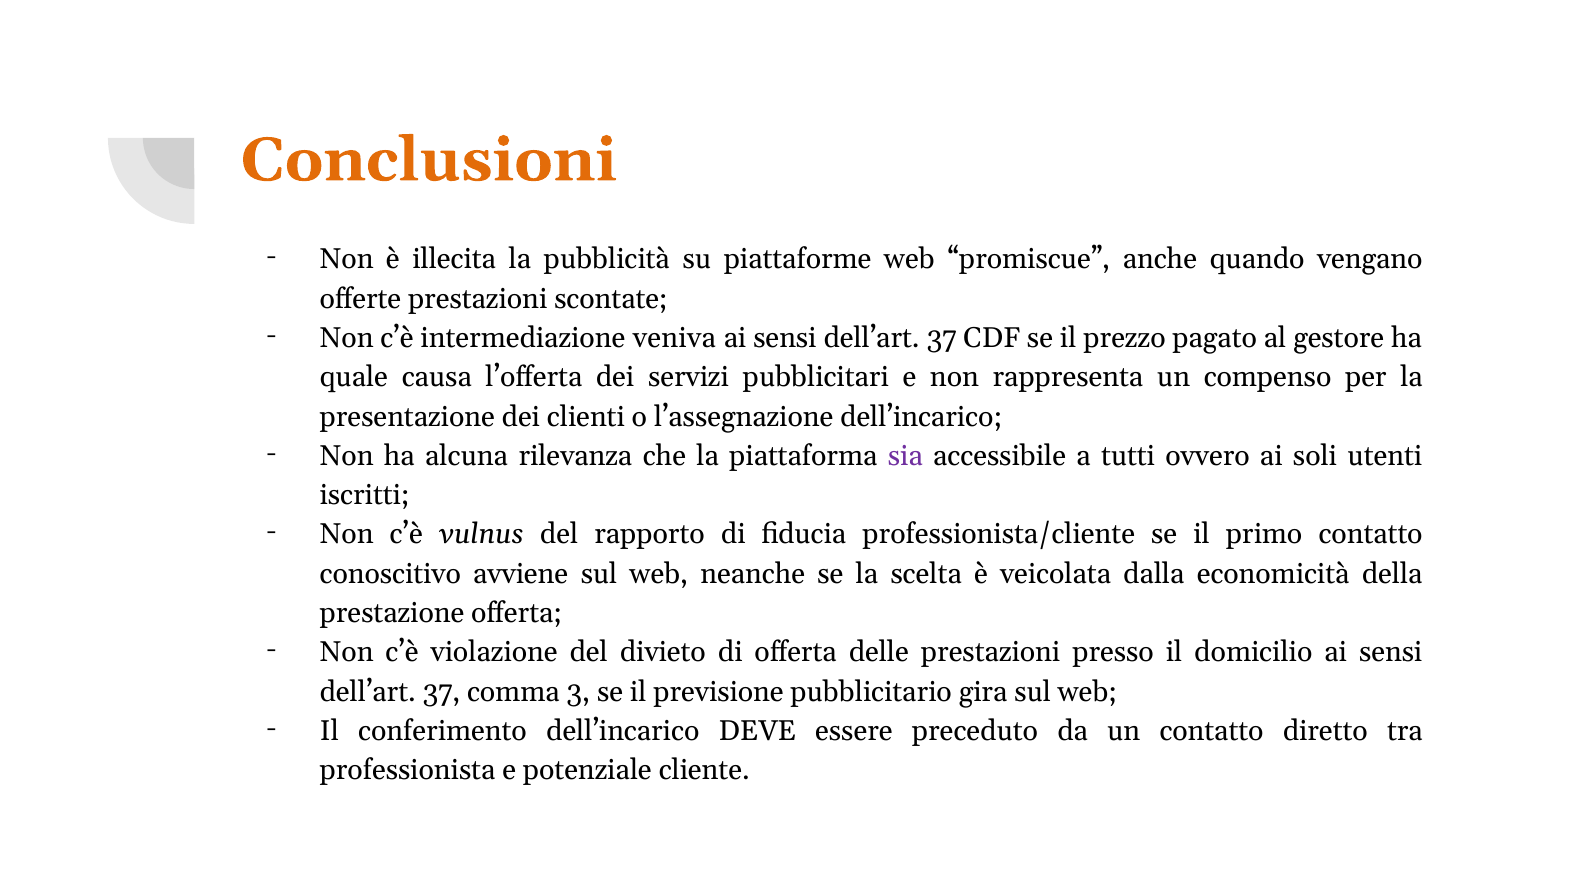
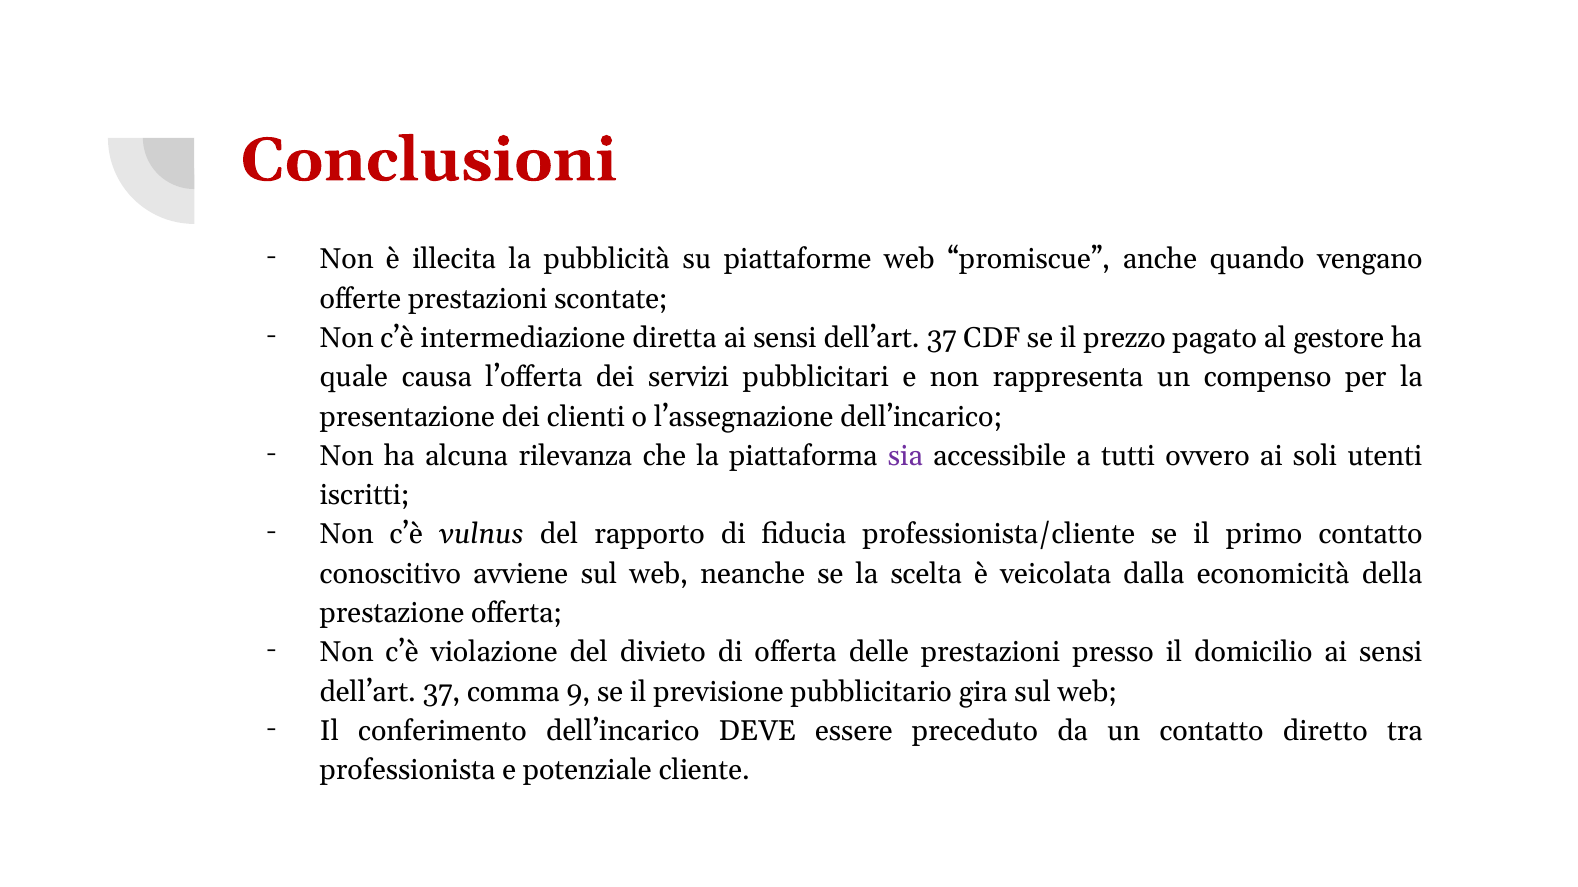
Conclusioni colour: orange -> red (429, 160)
veniva: veniva -> diretta (675, 338)
3: 3 -> 9 (578, 692)
